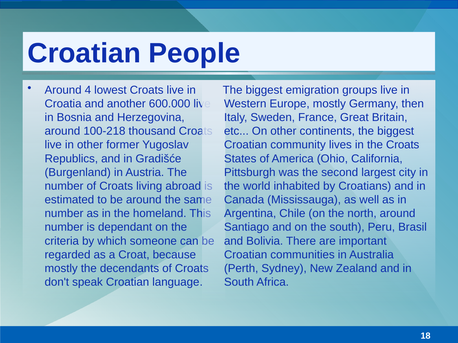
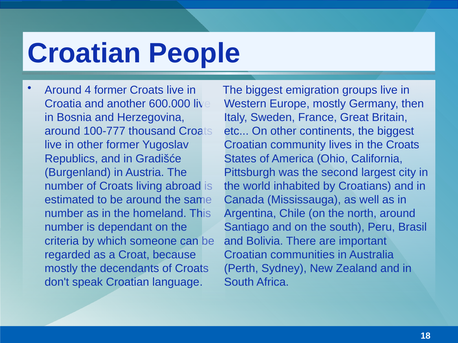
4 lowest: lowest -> former (110, 90)
100-218: 100-218 -> 100-777 (104, 131)
